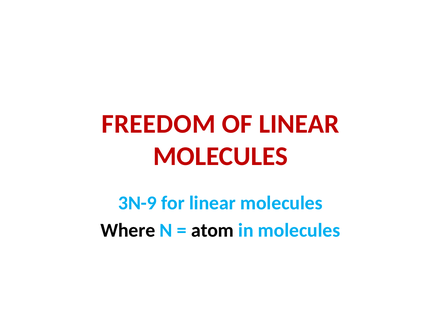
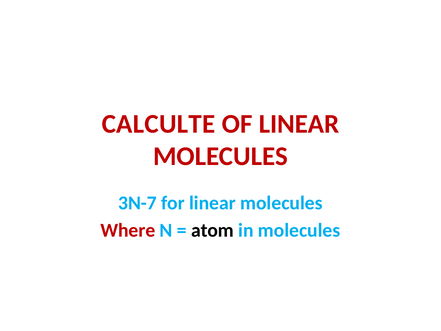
FREEDOM: FREEDOM -> CALCULTE (159, 124)
3N-9: 3N-9 -> 3N-7 (137, 203)
Where colour: black -> red (128, 230)
